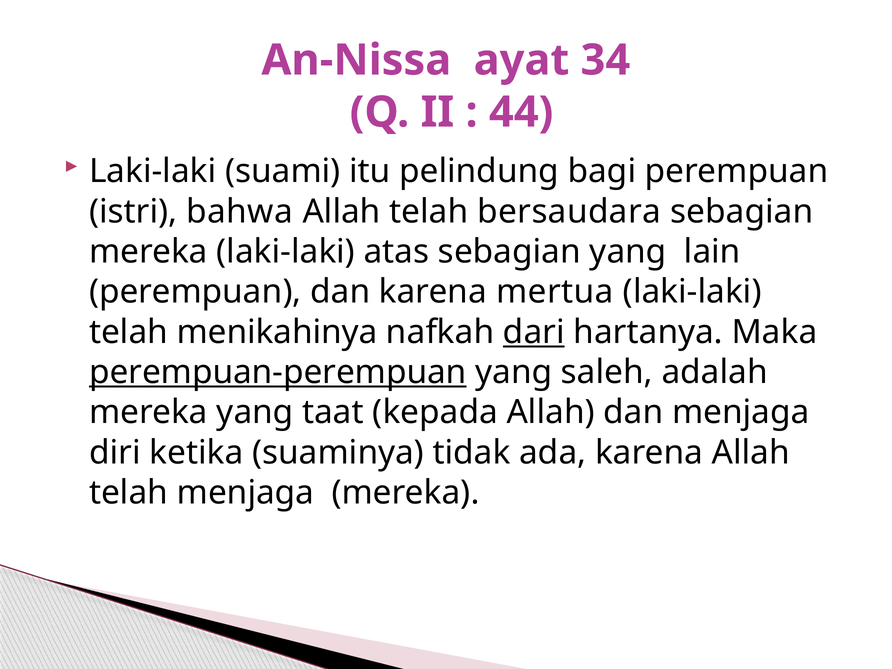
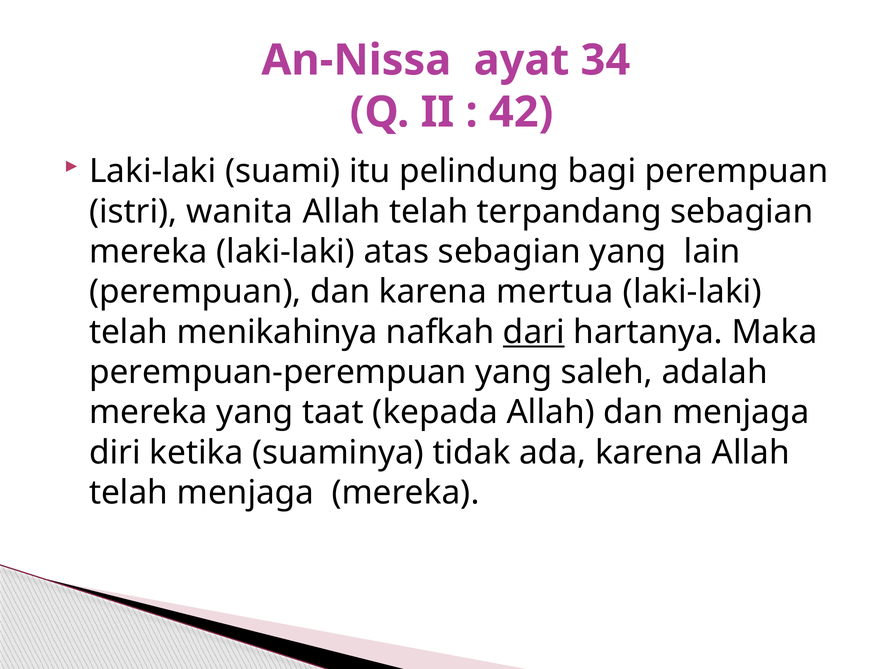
44: 44 -> 42 (521, 112)
bahwa: bahwa -> wanita (240, 211)
bersaudara: bersaudara -> terpandang (569, 211)
perempuan-perempuan underline: present -> none (278, 372)
